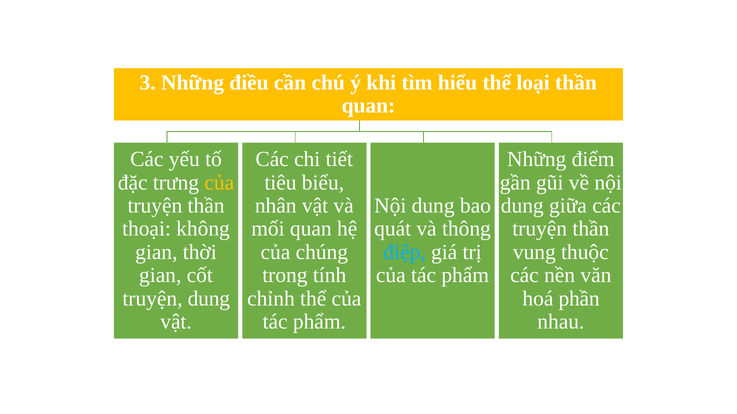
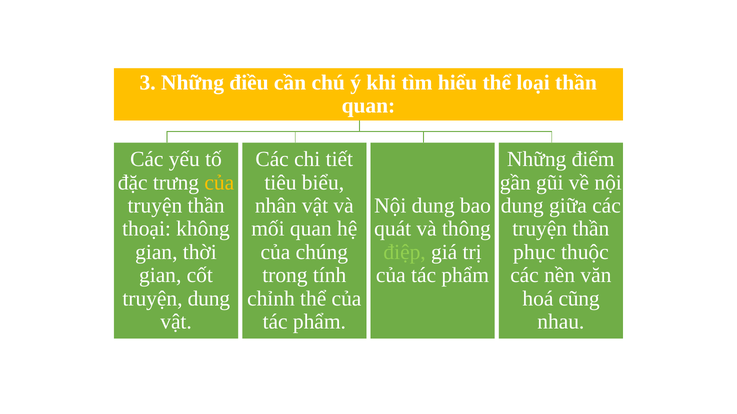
điệp colour: light blue -> light green (405, 252)
vung: vung -> phục (534, 252)
phần: phần -> cũng (579, 299)
